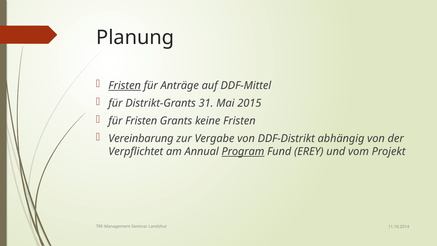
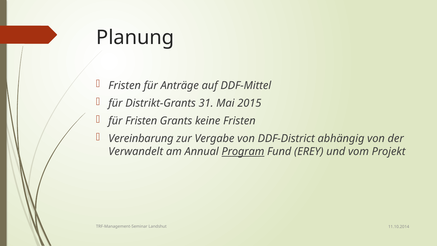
Fristen underline: present -> none (125, 85)
DDF-Distrikt: DDF-Distrikt -> DDF-District (286, 138)
Verpflichtet: Verpflichtet -> Verwandelt (136, 152)
